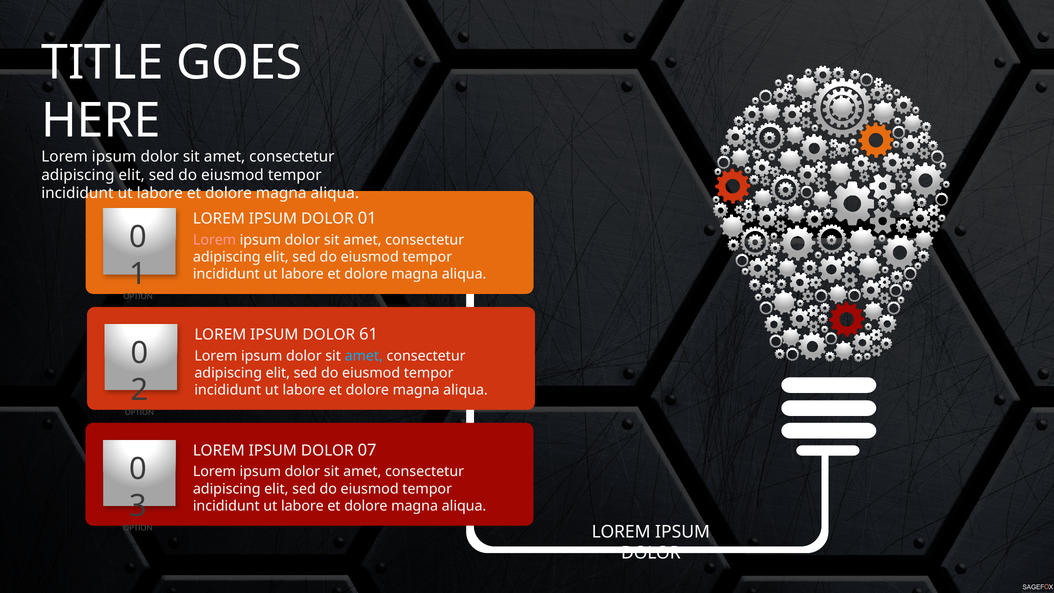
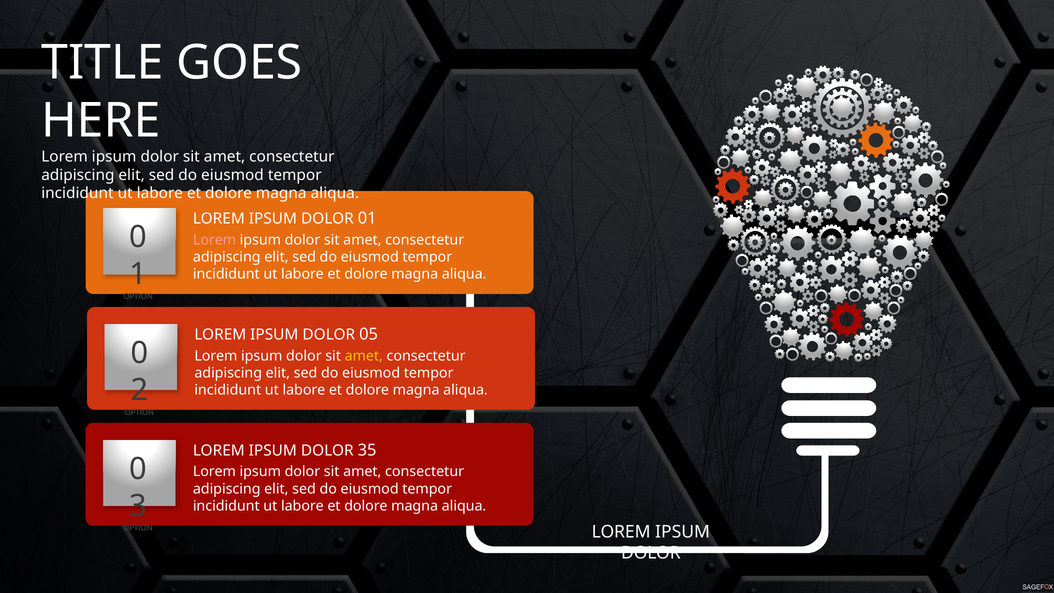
61: 61 -> 05 (369, 334)
amet colour: light blue -> yellow (364, 356)
07: 07 -> 35 (367, 450)
